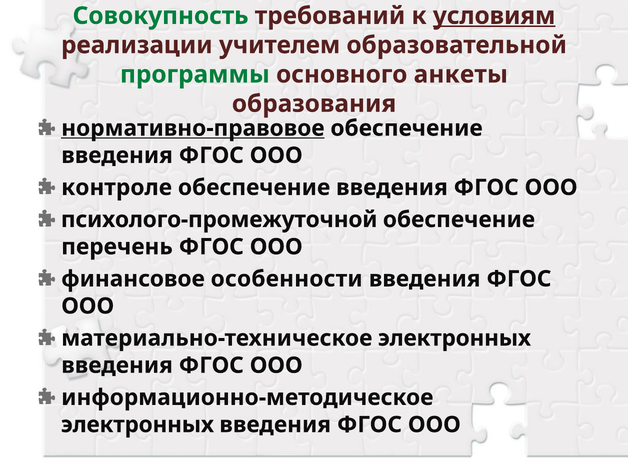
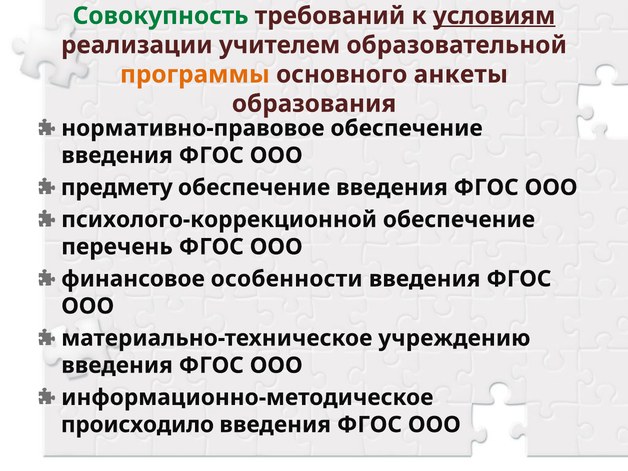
программы colour: green -> orange (195, 74)
нормативно-правовое underline: present -> none (193, 128)
контроле: контроле -> предмету (117, 188)
психолого-промежуточной: психолого-промежуточной -> психолого-коррекционной (219, 220)
материально-техническое электронных: электронных -> учреждению (454, 338)
электронных: электронных -> происходило (137, 425)
